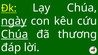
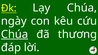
ngày underline: present -> none (14, 21)
